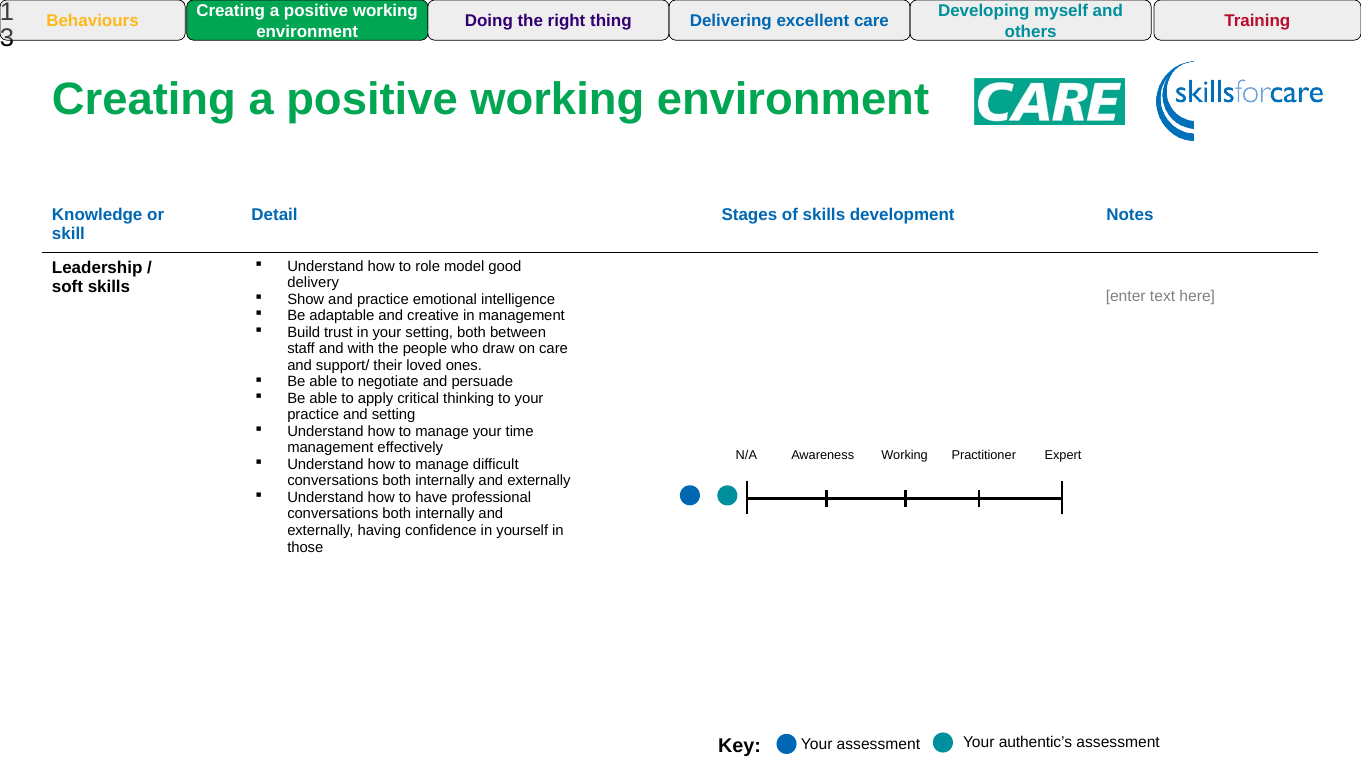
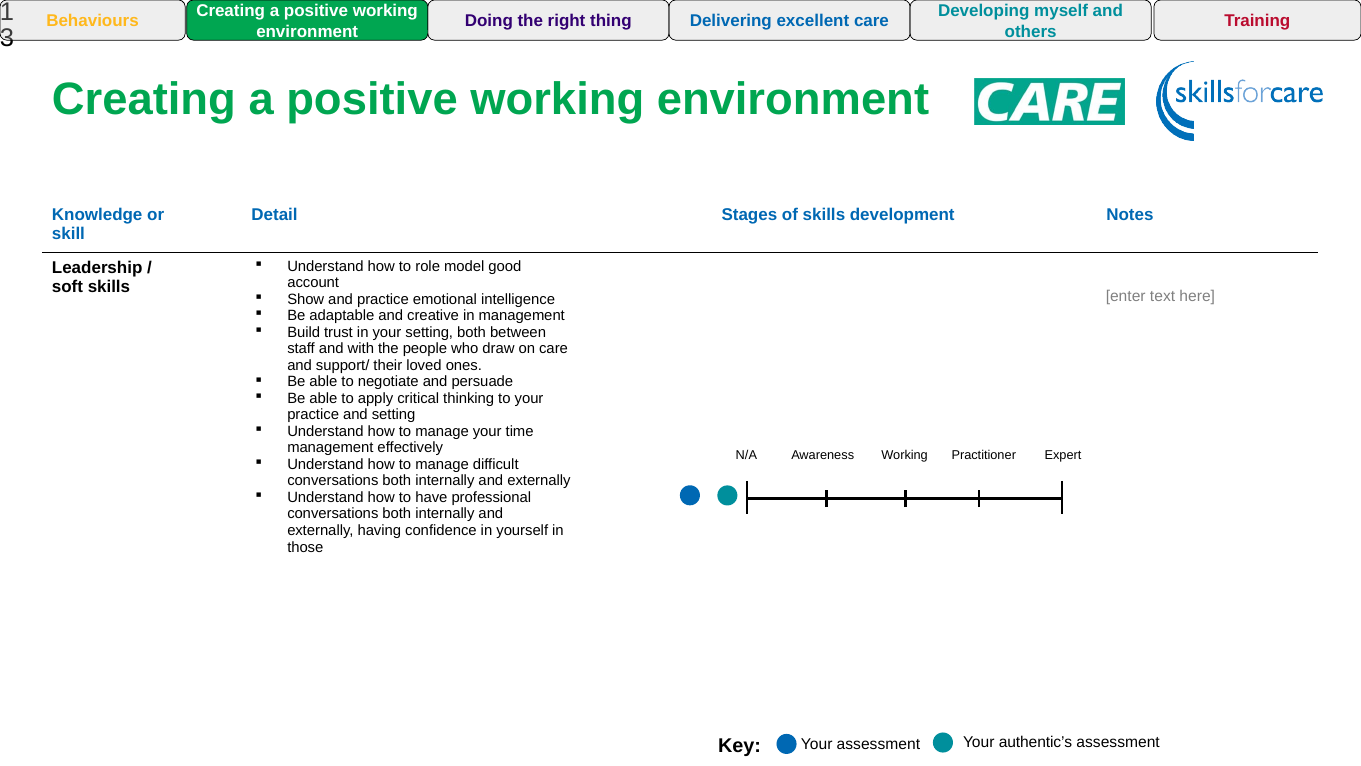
delivery: delivery -> account (313, 283)
